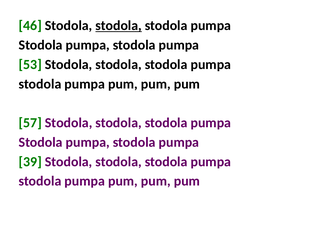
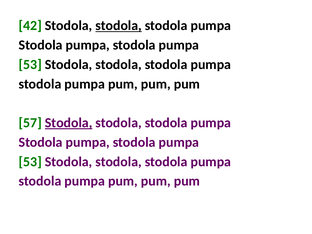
46: 46 -> 42 (30, 26)
Stodola underline: none -> present (69, 123)
39: 39 -> 53 (30, 162)
